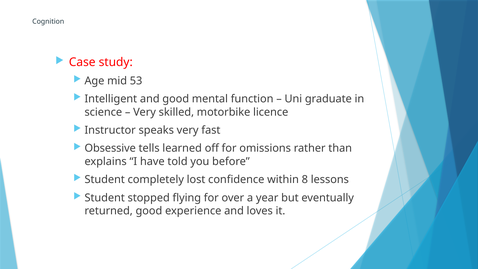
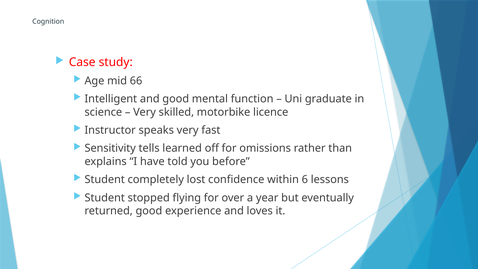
53: 53 -> 66 (136, 81)
Obsessive: Obsessive -> Sensitivity (110, 148)
8: 8 -> 6 (305, 180)
